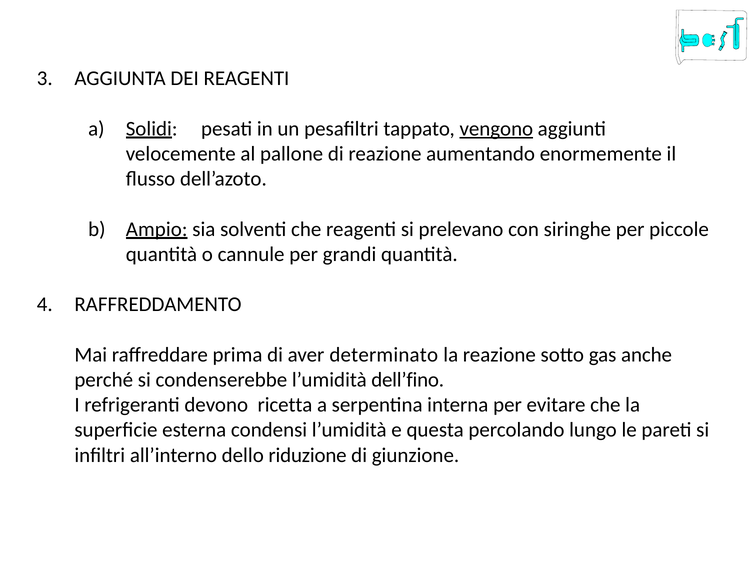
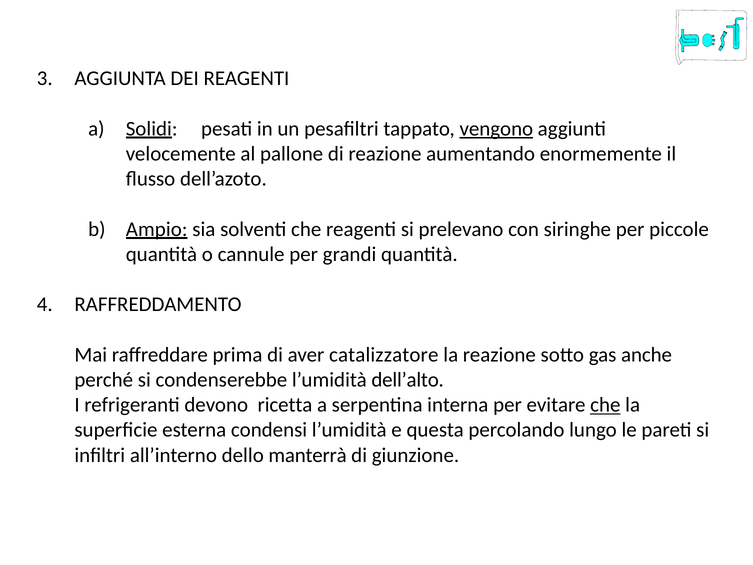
determinato: determinato -> catalizzatore (384, 355)
dell’fino: dell’fino -> dell’alto (408, 380)
che underline: none -> present (605, 405)
riduzione: riduzione -> manterrà (308, 455)
